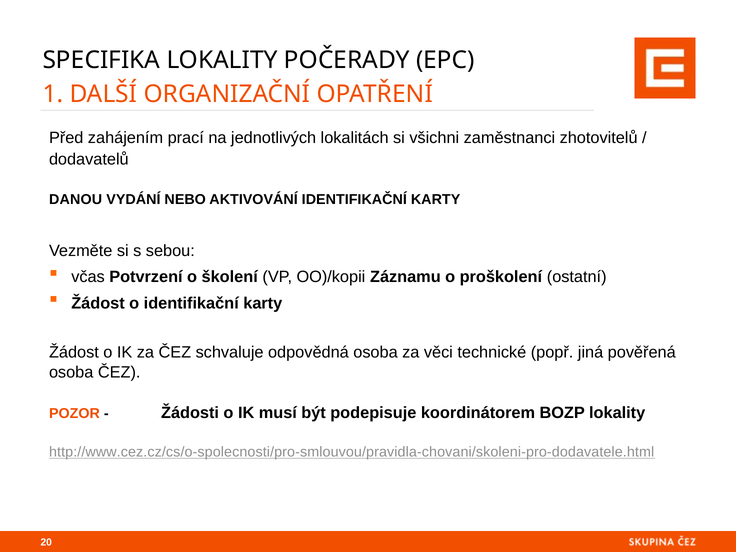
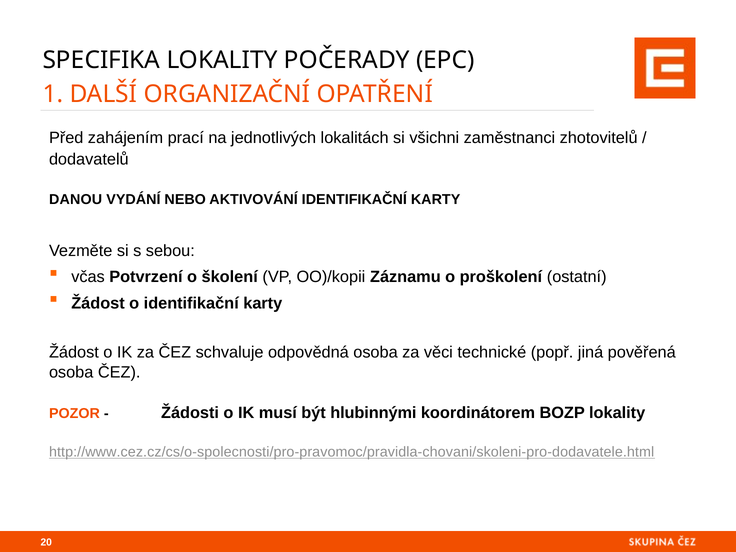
podepisuje: podepisuje -> hlubinnými (373, 413)
http://www.cez.cz/cs/o-spolecnosti/pro-smlouvou/pravidla-chovani/skoleni-pro-dodavatele.html: http://www.cez.cz/cs/o-spolecnosti/pro-smlouvou/pravidla-chovani/skoleni-pro-dodavatele.html -> http://www.cez.cz/cs/o-spolecnosti/pro-pravomoc/pravidla-chovani/skoleni-pro-dodavatele.html (352, 452)
